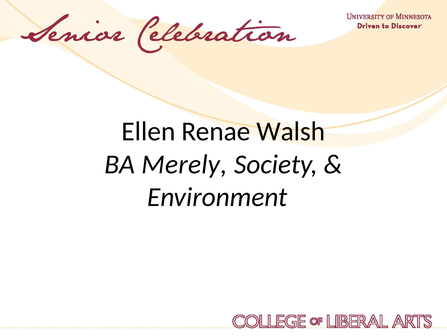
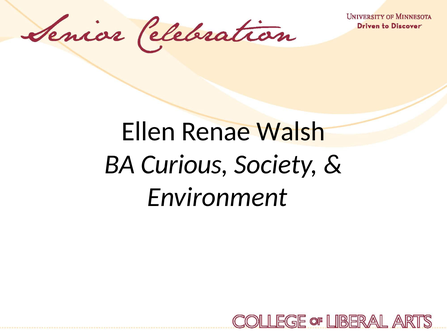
Merely: Merely -> Curious (185, 164)
